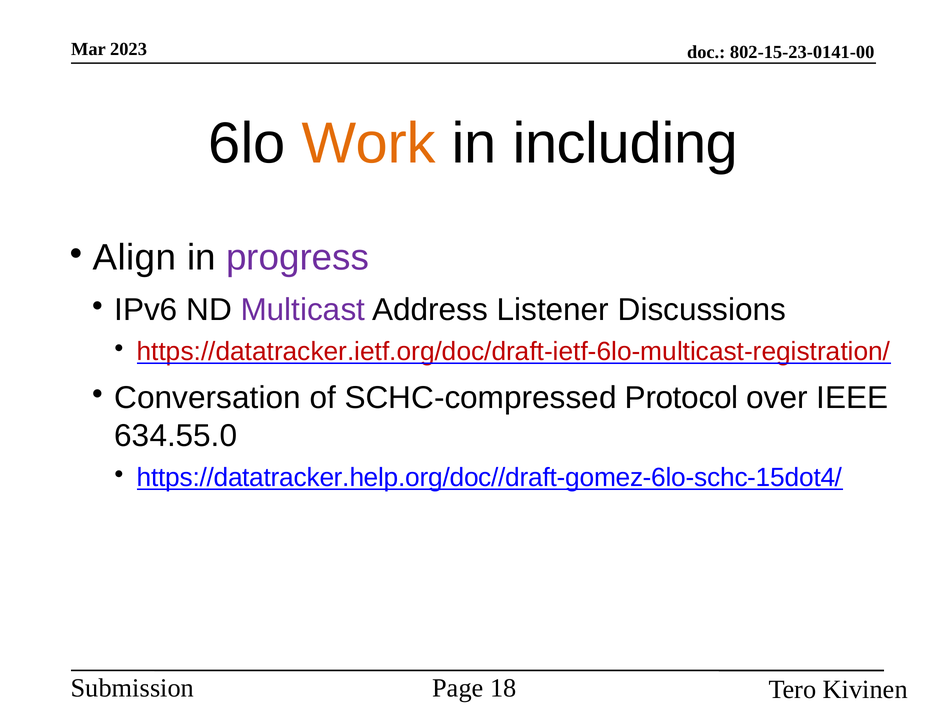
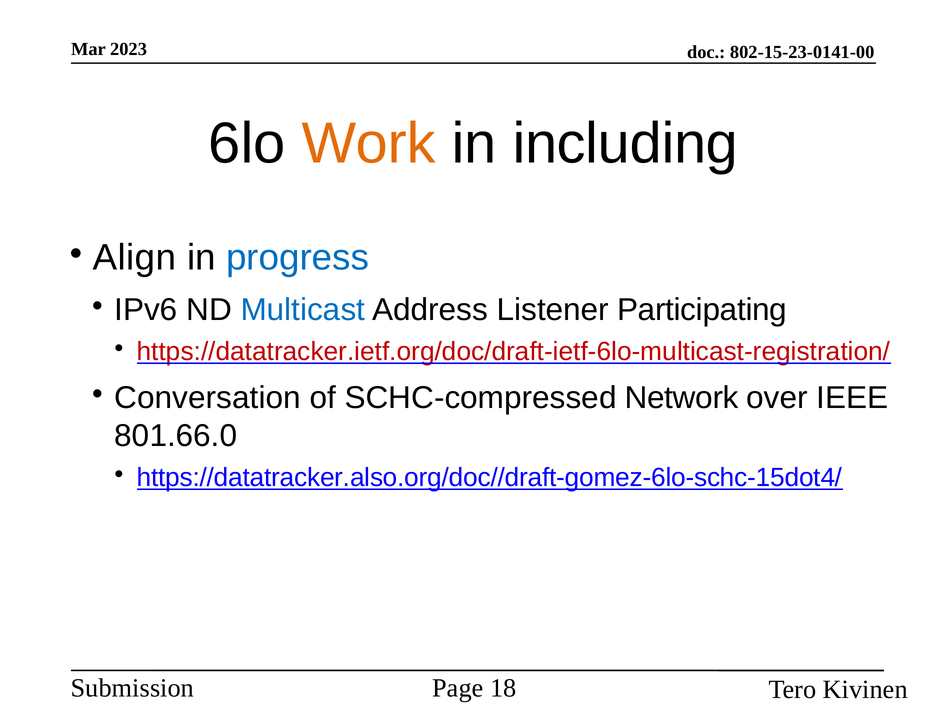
progress colour: purple -> blue (298, 258)
Multicast colour: purple -> blue (303, 310)
Discussions: Discussions -> Participating (702, 310)
Protocol: Protocol -> Network (682, 398)
634.55.0: 634.55.0 -> 801.66.0 (176, 436)
https://datatracker.help.org/doc//draft-gomez-6lo-schc-15dot4/: https://datatracker.help.org/doc//draft-gomez-6lo-schc-15dot4/ -> https://datatracker.also.org/doc//draft-gomez-6lo-schc-15dot4/ (489, 478)
